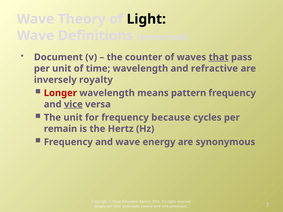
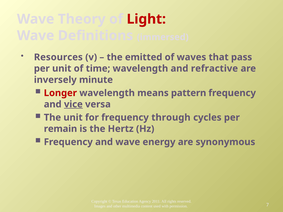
Light colour: black -> red (146, 19)
Document: Document -> Resources (58, 57)
counter: counter -> emitted (144, 57)
that underline: present -> none (219, 57)
royalty: royalty -> minute (96, 80)
because: because -> through (171, 118)
